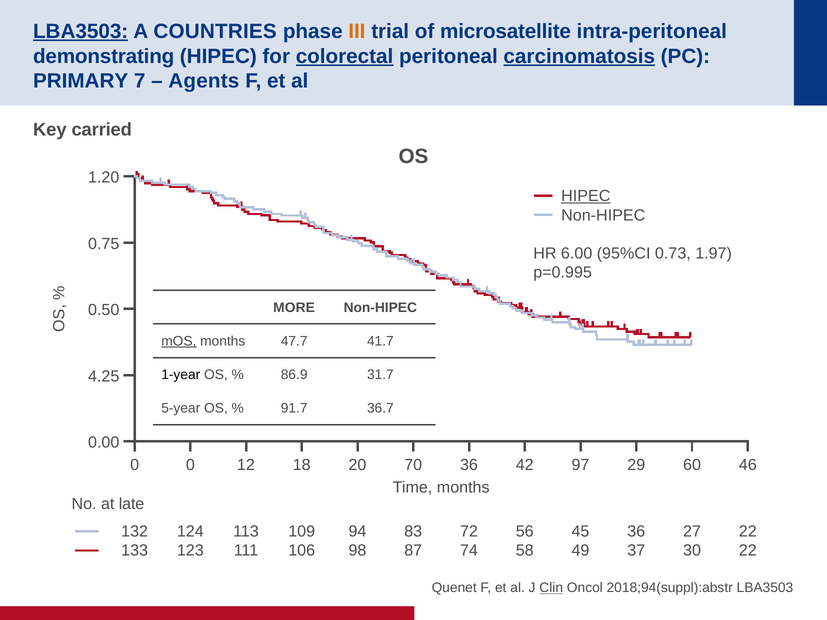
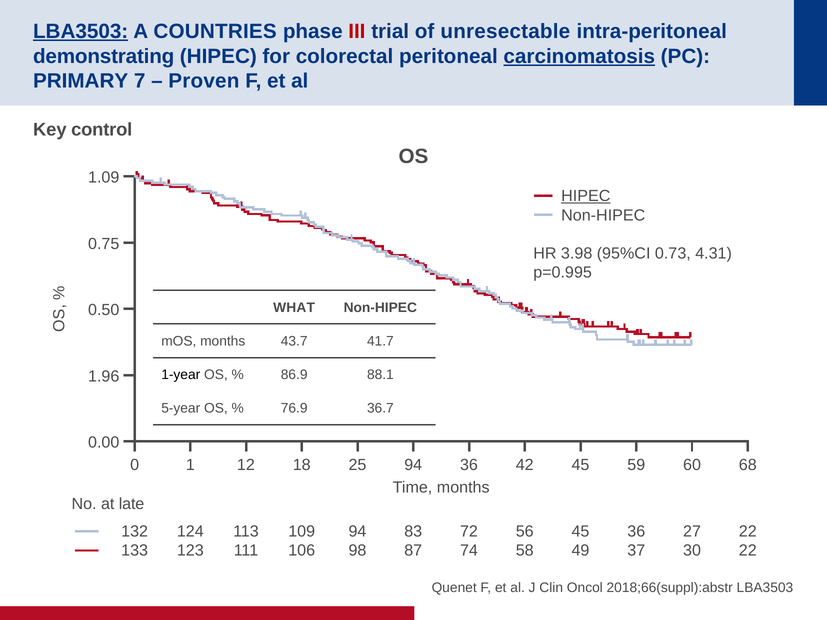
III colour: orange -> red (357, 31)
microsatellite: microsatellite -> unresectable (505, 31)
colorectal underline: present -> none (345, 56)
Agents: Agents -> Proven (204, 81)
carried: carried -> control (102, 130)
1.20: 1.20 -> 1.09 (104, 178)
6.00: 6.00 -> 3.98 (577, 253)
1.97: 1.97 -> 4.31 (714, 253)
MORE: MORE -> WHAT (294, 308)
mOS underline: present -> none (179, 341)
47.7: 47.7 -> 43.7 (294, 341)
31.7: 31.7 -> 88.1 (380, 375)
4.25: 4.25 -> 1.96 (104, 376)
91.7: 91.7 -> 76.9 (294, 408)
0 0: 0 -> 1 (190, 465)
20: 20 -> 25 (357, 465)
18 70: 70 -> 94 (413, 465)
36 97: 97 -> 45 (580, 465)
29: 29 -> 59 (636, 465)
46: 46 -> 68 (748, 465)
Clin underline: present -> none (551, 588)
2018;94(suppl):abstr: 2018;94(suppl):abstr -> 2018;66(suppl):abstr (670, 588)
